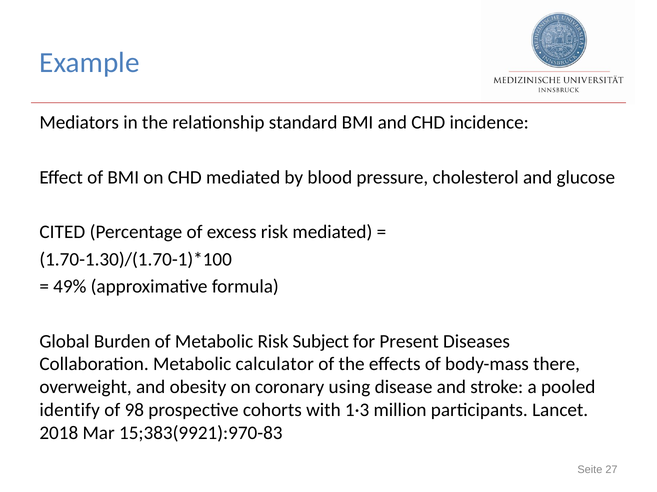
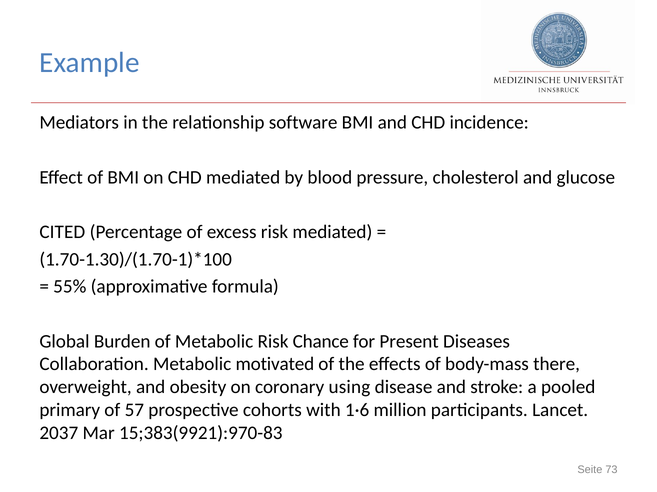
standard: standard -> software (303, 123)
49%: 49% -> 55% (70, 287)
Subject: Subject -> Chance (321, 342)
calculator: calculator -> motivated (275, 365)
identify: identify -> primary (70, 411)
98: 98 -> 57 (134, 411)
1·3: 1·3 -> 1·6 (357, 411)
2018: 2018 -> 2037 (59, 434)
27: 27 -> 73 (611, 471)
